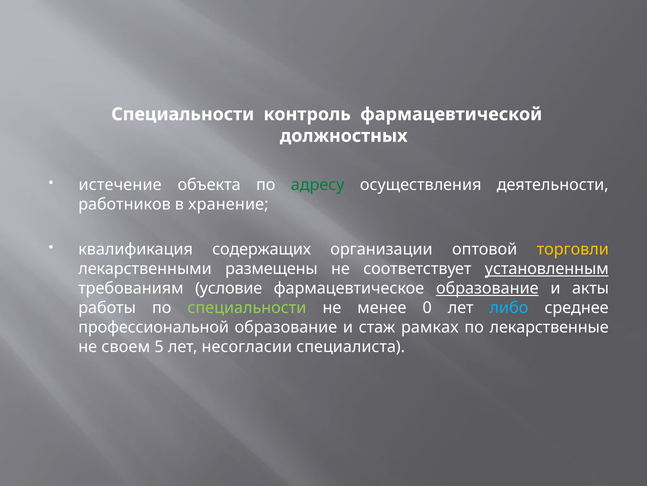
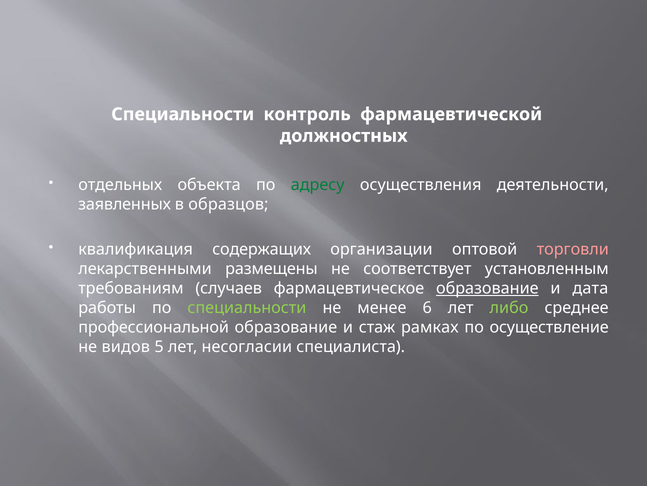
истечение: истечение -> отдельных (120, 184)
работников: работников -> заявленных (125, 204)
хранение: хранение -> образцов (228, 204)
торговли colour: yellow -> pink (573, 249)
установленным underline: present -> none (547, 269)
условие: условие -> случаев (229, 288)
акты: акты -> дата (590, 288)
0: 0 -> 6 (427, 307)
либо colour: light blue -> light green (509, 307)
лекарственные: лекарственные -> осуществление (549, 327)
своем: своем -> видов (126, 346)
